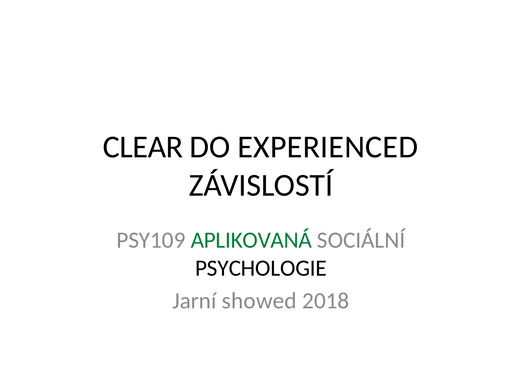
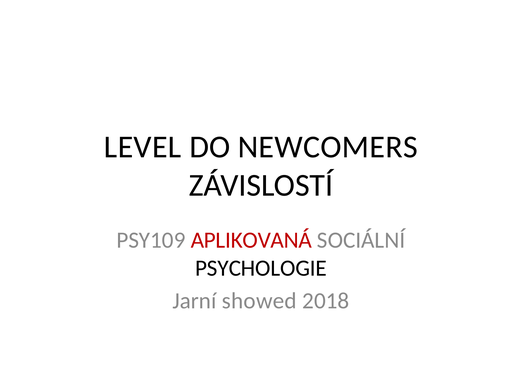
CLEAR: CLEAR -> LEVEL (143, 147)
EXPERIENCED: EXPERIENCED -> NEWCOMERS (328, 147)
APLIKOVANÁ colour: green -> red (251, 240)
